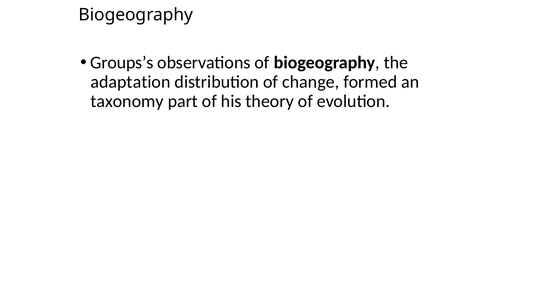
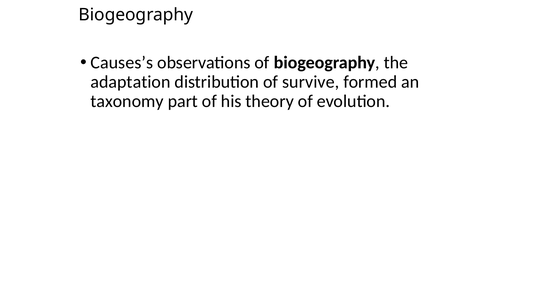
Groups’s: Groups’s -> Causes’s (122, 63)
change: change -> survive (311, 82)
